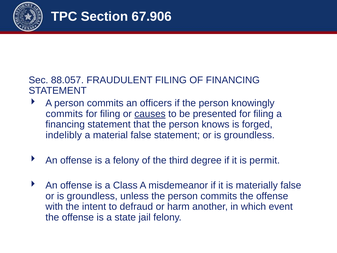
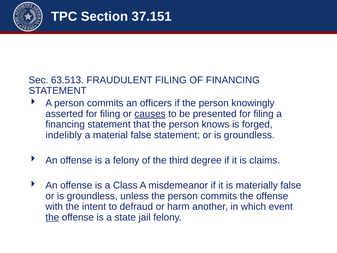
67.906: 67.906 -> 37.151 (152, 17)
88.057: 88.057 -> 63.513 (67, 80)
commits: commits -> asserted (64, 114)
permit: permit -> claims (265, 160)
the underline: none -> present (52, 217)
